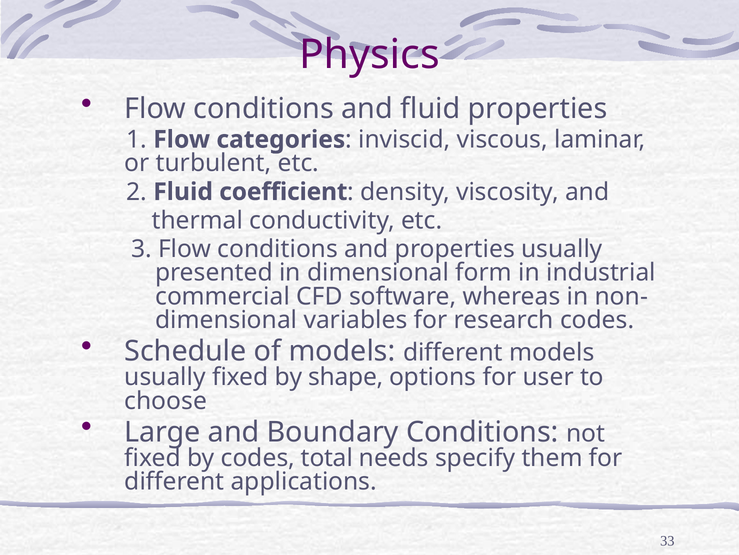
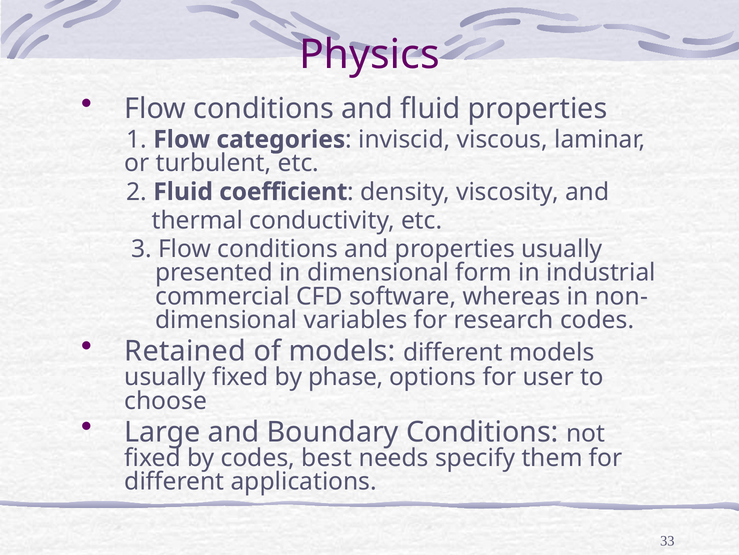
Schedule: Schedule -> Retained (185, 351)
shape: shape -> phase (346, 377)
total: total -> best (327, 457)
